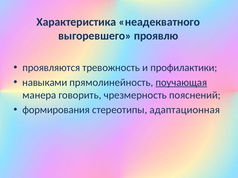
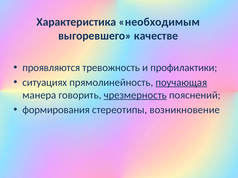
неадекватного: неадекватного -> необходимым (159, 22)
проявлю: проявлю -> качестве (156, 36)
навыками: навыками -> ситуациях (45, 83)
чрезмерность underline: none -> present (135, 95)
адаптационная: адаптационная -> возникновение (185, 110)
